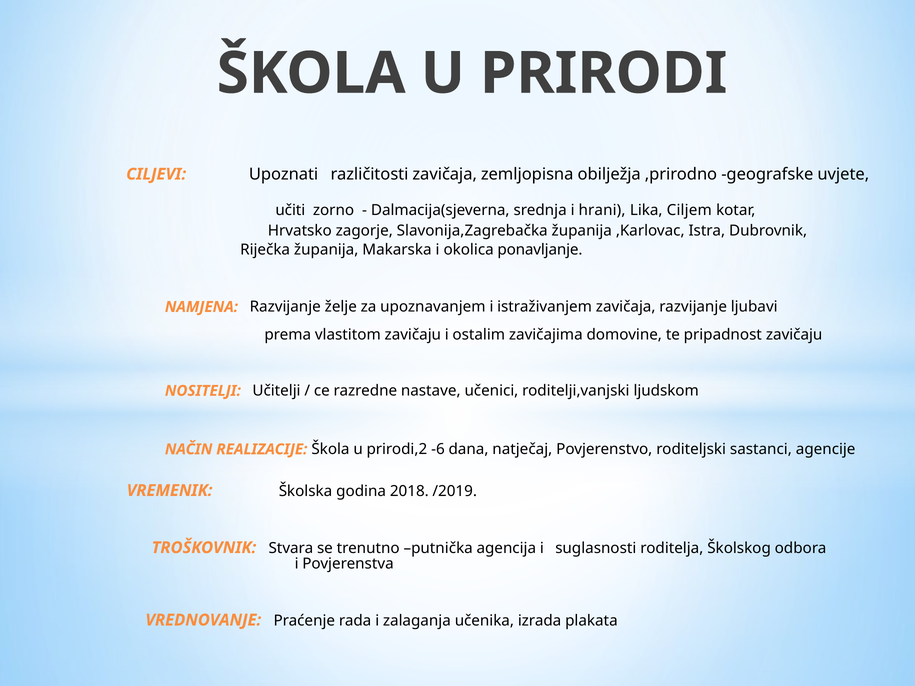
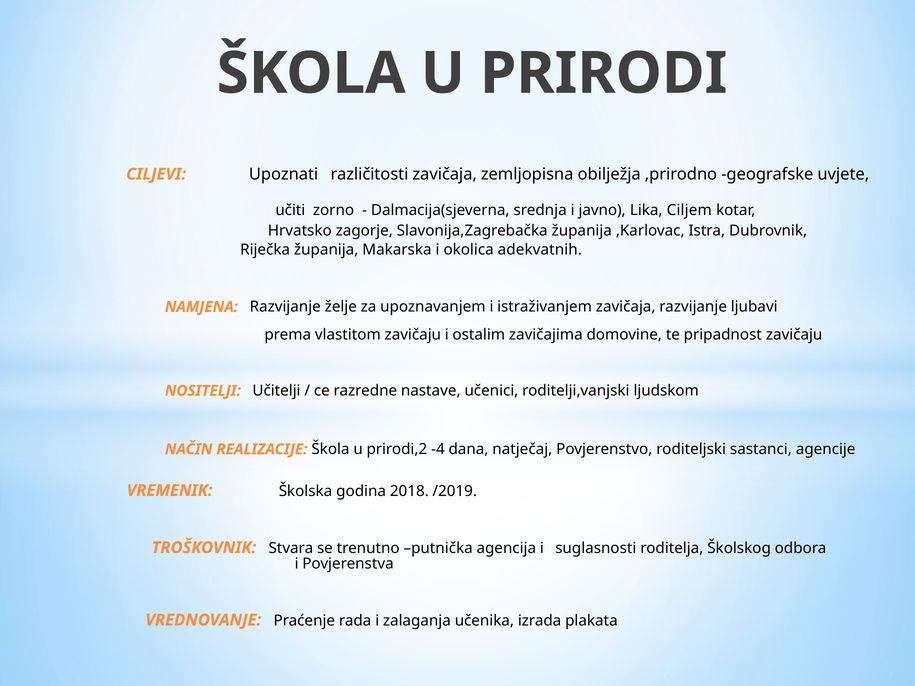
hrani: hrani -> javno (602, 210)
ponavljanje: ponavljanje -> adekvatnih (540, 250)
-6: -6 -> -4 (438, 449)
